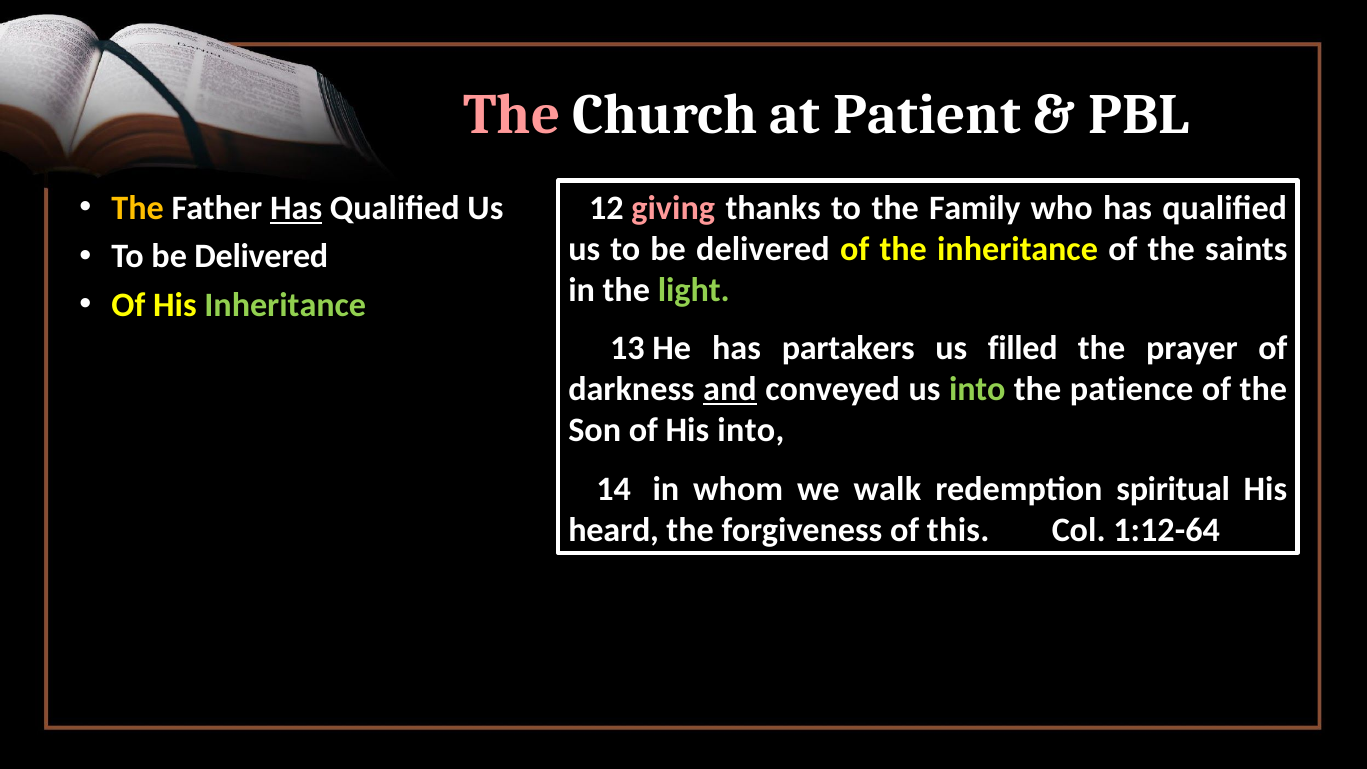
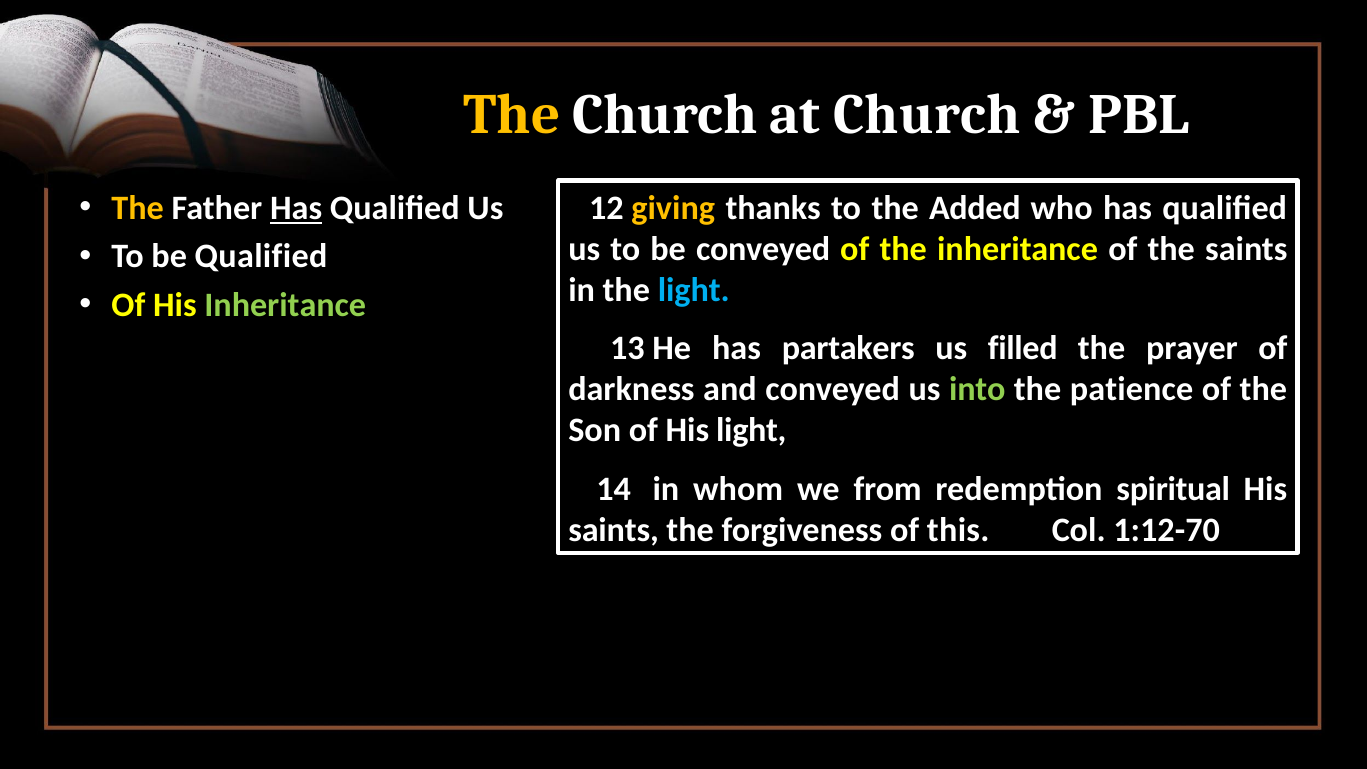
The colour: pink -> yellow (512, 115)
at Patient: Patient -> Church (927, 115)
giving colour: pink -> yellow (673, 209)
Family: Family -> Added (975, 209)
us to be delivered: delivered -> conveyed (763, 250)
Delivered: Delivered -> Qualified (261, 257)
light colour: light green -> light blue (694, 291)
and underline: present -> none (730, 390)
His into: into -> light (751, 431)
walk: walk -> from (888, 489)
heard: heard -> saints (614, 530)
1:12-64: 1:12-64 -> 1:12-70 (1167, 530)
